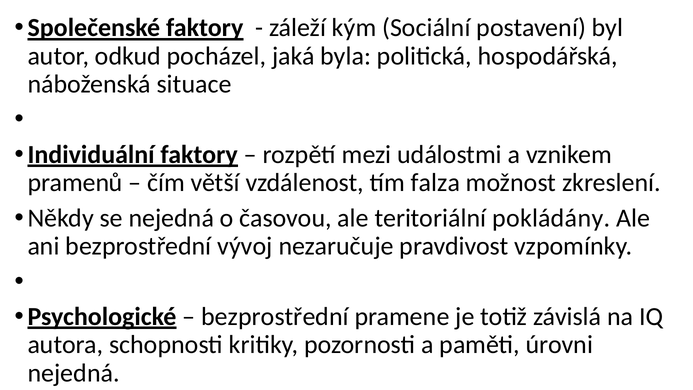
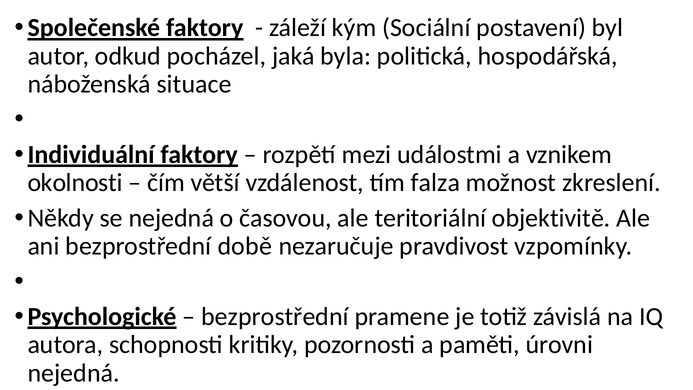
pramenů: pramenů -> okolnosti (75, 183)
pokládány: pokládány -> objektivitě (551, 218)
vývoj: vývoj -> době (245, 246)
